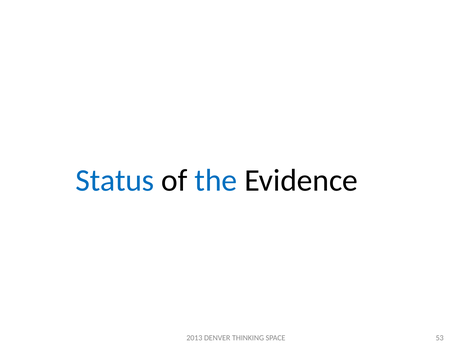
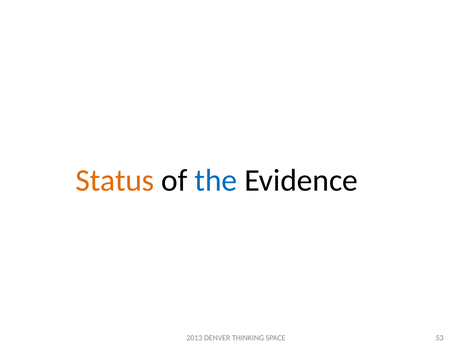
Status colour: blue -> orange (115, 181)
